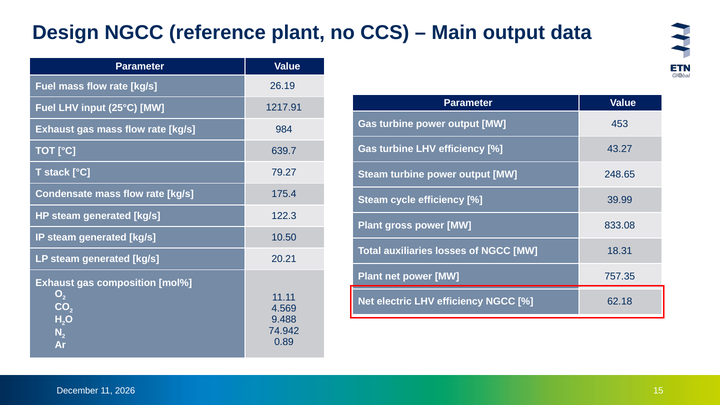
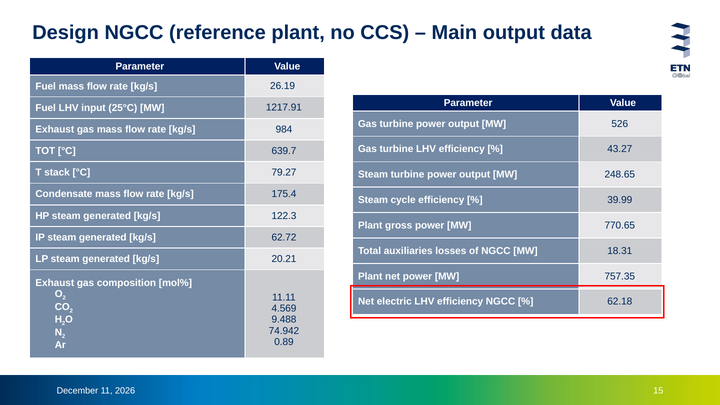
453: 453 -> 526 (620, 124)
833.08: 833.08 -> 770.65 (620, 225)
10.50: 10.50 -> 62.72 (284, 237)
